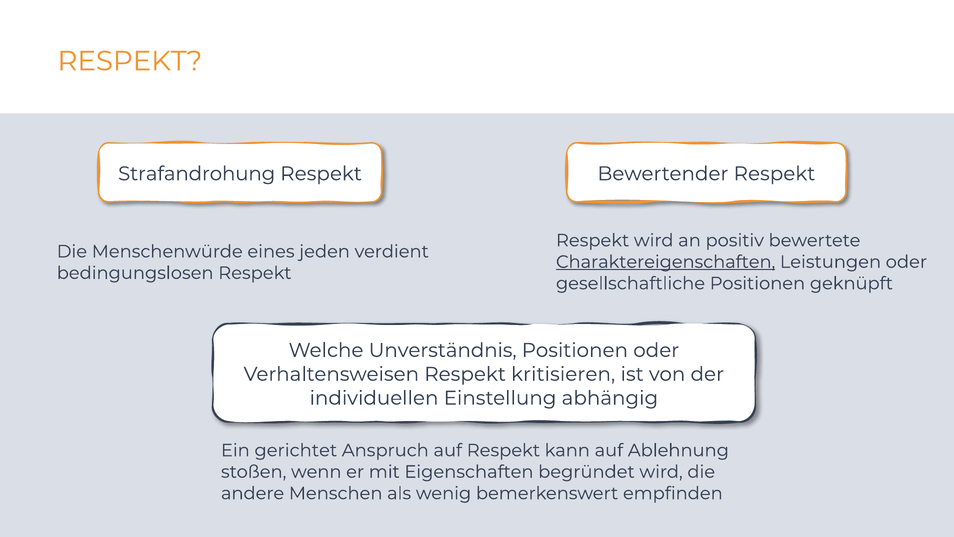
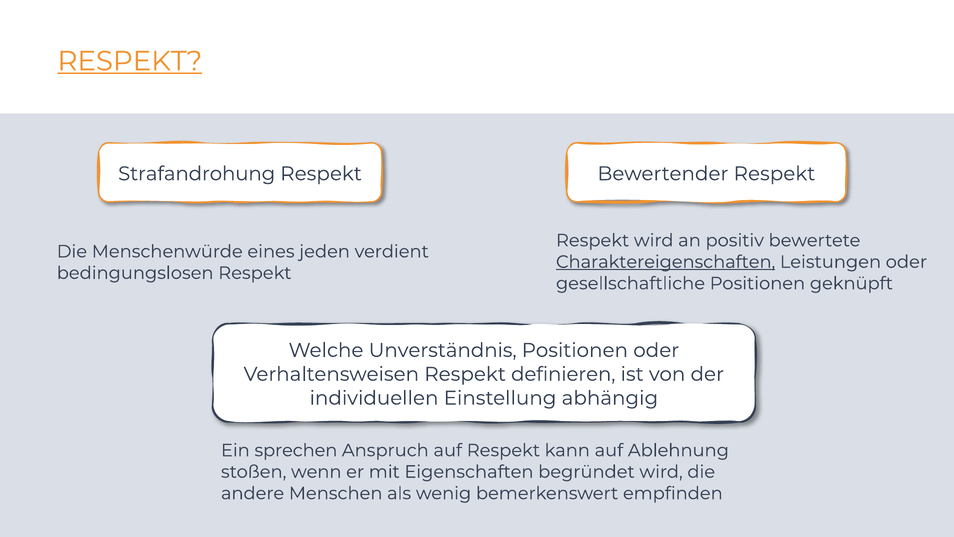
RESPEKT underline: none -> present (130, 61)
kritisieren: kritisieren -> definieren (563, 374)
gerichtet: gerichtet -> sprechen (296, 450)
